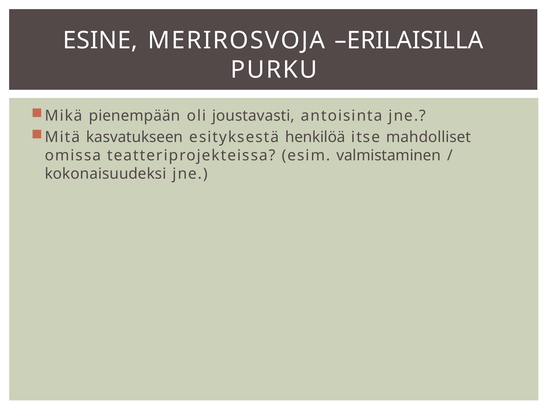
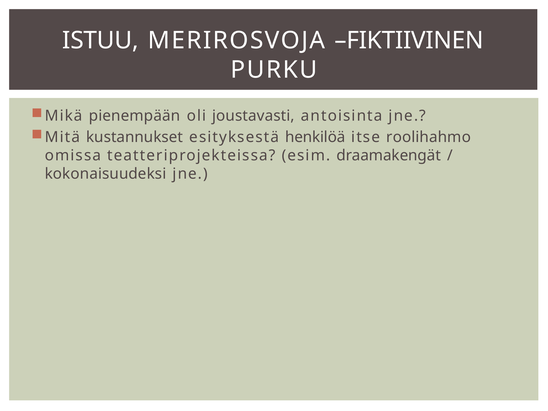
ESINE: ESINE -> ISTUU (100, 40)
ERILAISILLA: ERILAISILLA -> FIKTIIVINEN (409, 40)
kasvatukseen: kasvatukseen -> kustannukset (135, 137)
mahdolliset: mahdolliset -> roolihahmo (429, 137)
valmistaminen: valmistaminen -> draamakengät (389, 156)
